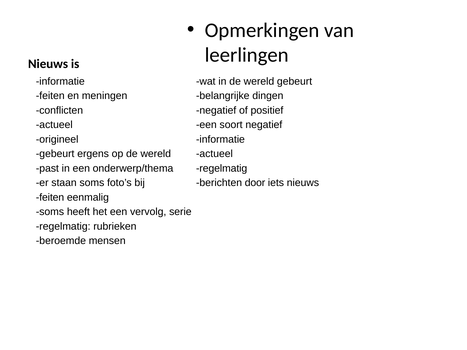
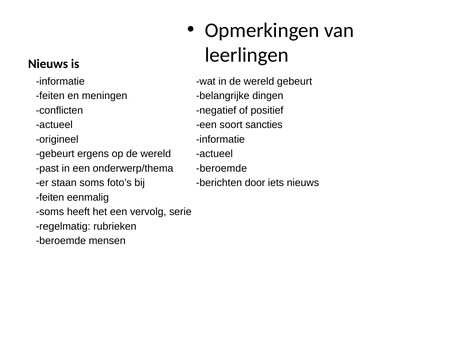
soort negatief: negatief -> sancties (264, 125)
onderwerp/thema regelmatig: regelmatig -> beroemde (222, 168)
